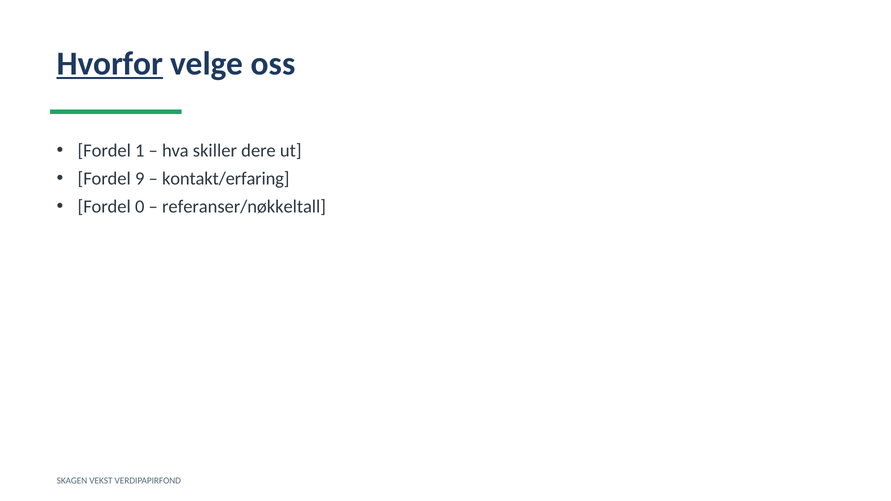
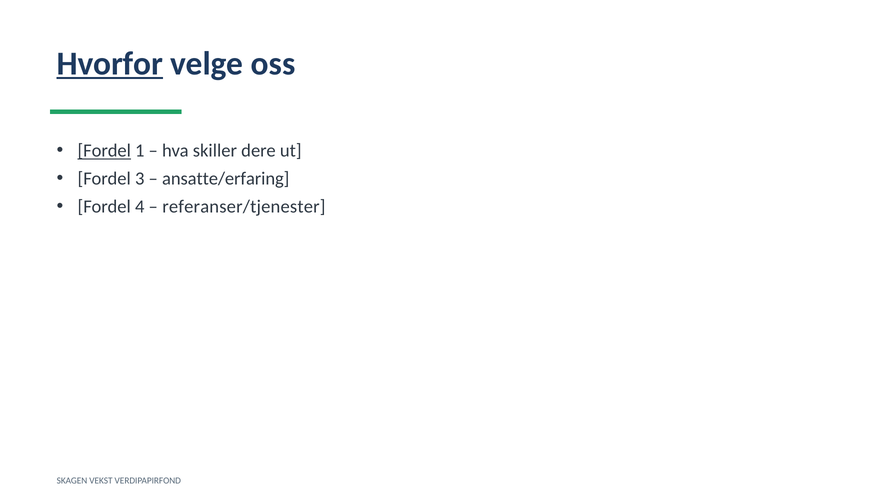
Fordel underline: none -> present (104, 151)
9: 9 -> 3 (140, 179)
kontakt/erfaring: kontakt/erfaring -> ansatte/erfaring (226, 179)
0: 0 -> 4 (140, 207)
referanser/nøkkeltall: referanser/nøkkeltall -> referanser/tjenester (244, 207)
